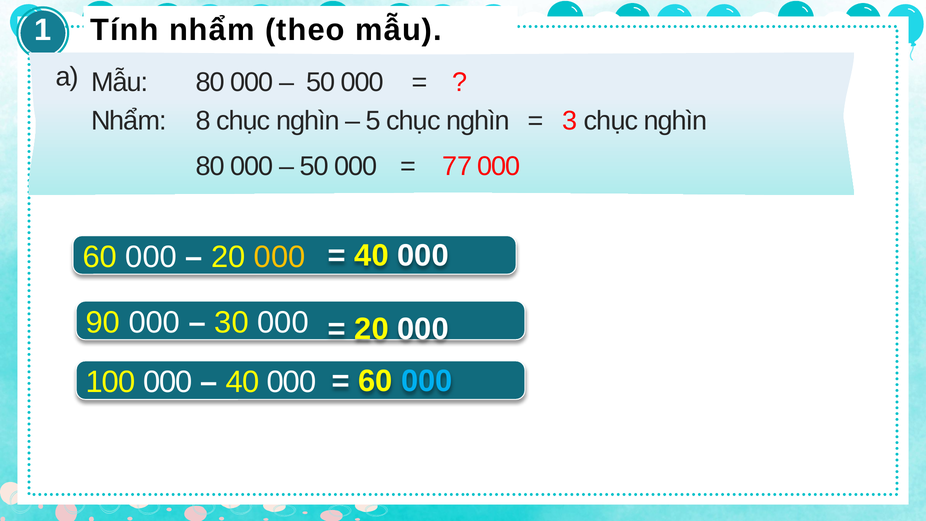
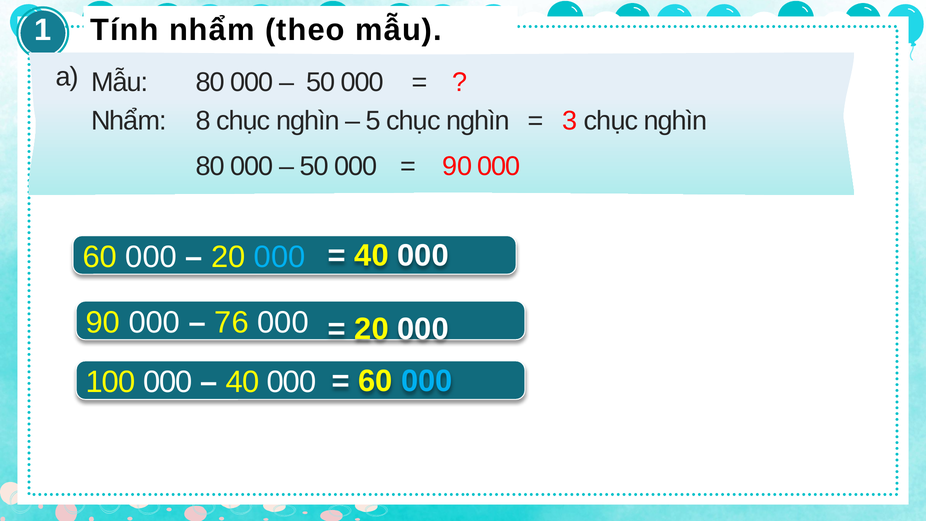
77: 77 -> 90 (457, 166)
000 colour: yellow -> light blue (280, 257)
30: 30 -> 76 (232, 322)
